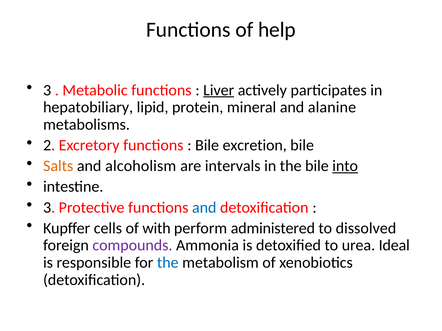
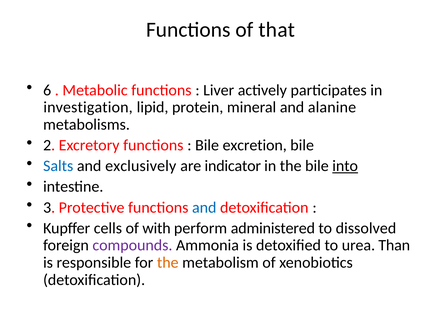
help: help -> that (277, 30)
3: 3 -> 6 (47, 90)
Liver underline: present -> none (219, 90)
hepatobiliary: hepatobiliary -> investigation (88, 107)
Salts colour: orange -> blue (58, 166)
alcoholism: alcoholism -> exclusively (141, 166)
intervals: intervals -> indicator (233, 166)
Ideal: Ideal -> Than (394, 246)
the colour: blue -> orange (168, 263)
